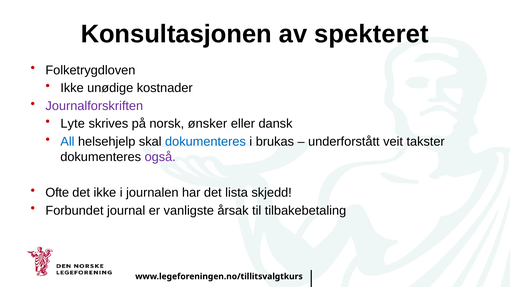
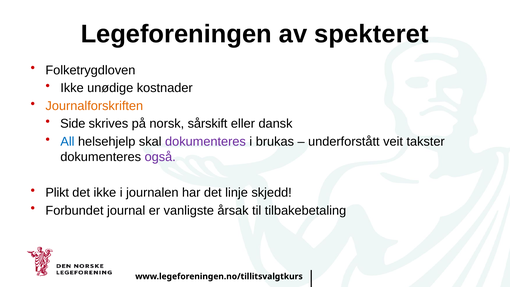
Konsultasjonen: Konsultasjonen -> Legeforeningen (176, 34)
Journalforskriften colour: purple -> orange (94, 106)
Lyte: Lyte -> Side (73, 124)
ønsker: ønsker -> sårskift (208, 124)
dokumenteres colour: blue -> purple (205, 142)
Ofte: Ofte -> Plikt (57, 193)
lista: lista -> linje (237, 193)
